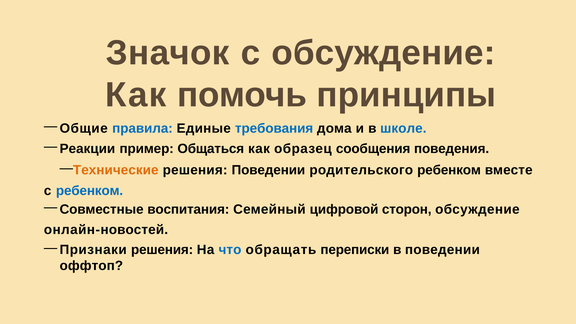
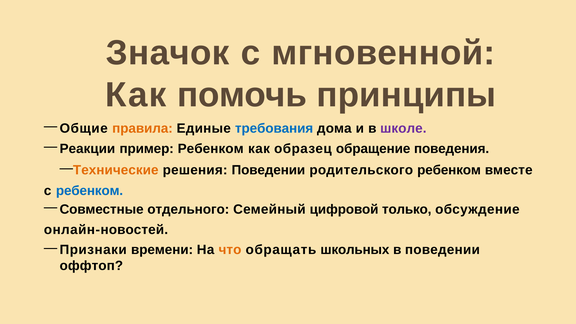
с обсуждение: обсуждение -> мгновенной (383, 53)
правила colour: blue -> orange (143, 128)
школе colour: blue -> purple (403, 128)
пример Общаться: Общаться -> Ребенком (211, 149)
сообщения: сообщения -> обращение (373, 149)
воспитания: воспитания -> отдельного (188, 209)
сторон: сторон -> только (407, 209)
Признаки решения: решения -> времени (162, 250)
что colour: blue -> orange (230, 250)
переписки: переписки -> школьных (355, 250)
